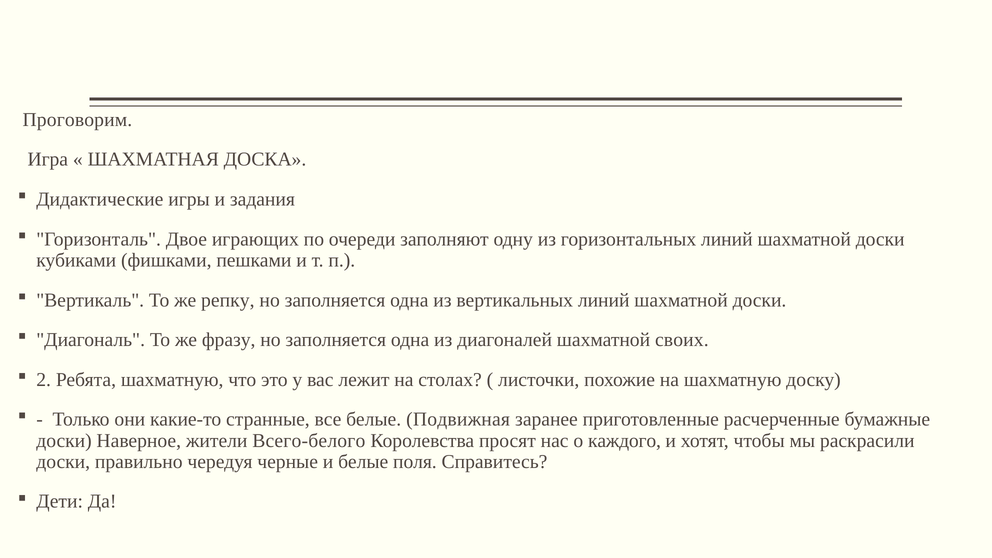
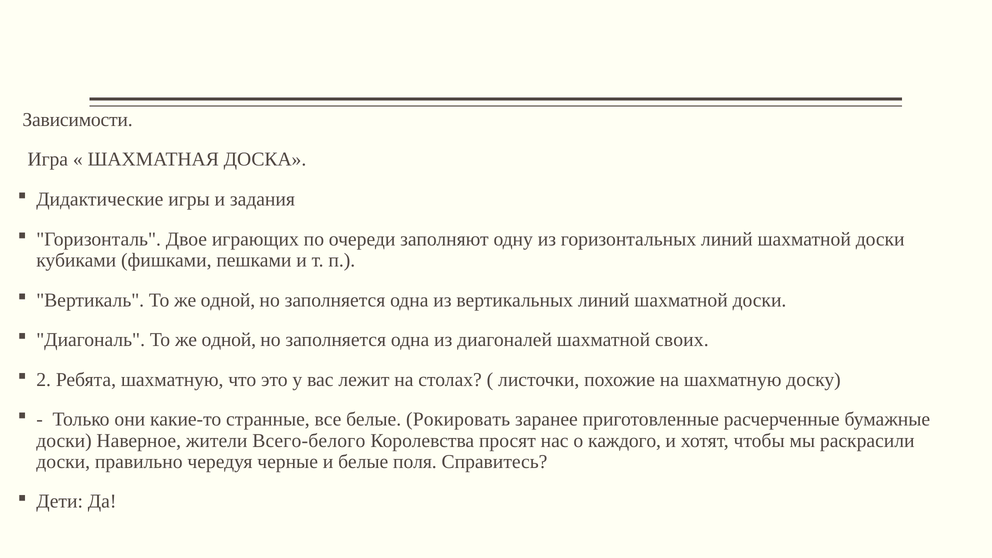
Проговорим: Проговорим -> Зависимости (78, 120)
Вертикаль То же репку: репку -> одной (228, 300)
Диагональ То же фразу: фразу -> одной (229, 340)
Подвижная: Подвижная -> Рокировать (458, 419)
